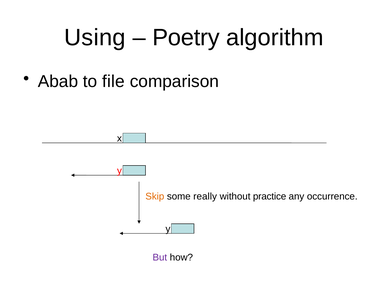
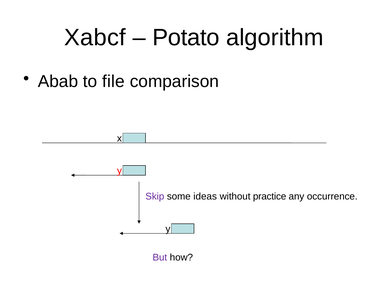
Using: Using -> Xabcf (95, 38)
Poetry: Poetry -> Potato (186, 38)
Skip colour: orange -> purple (155, 197)
really: really -> ideas (205, 197)
